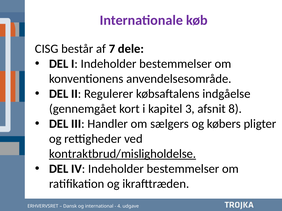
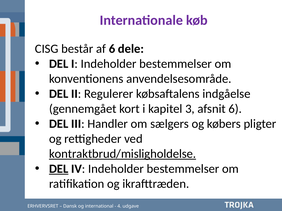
af 7: 7 -> 6 (112, 49)
afsnit 8: 8 -> 6 (235, 109)
DEL underline: none -> present (59, 169)
